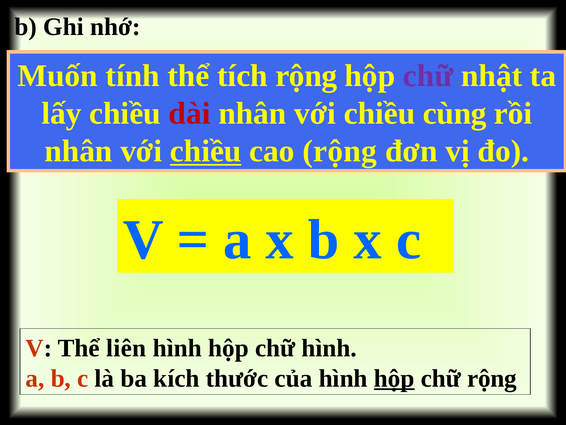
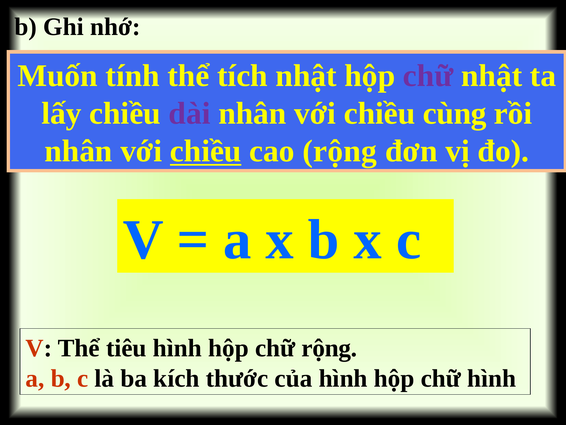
tích rộng: rộng -> nhật (306, 76)
dài colour: red -> purple (190, 113)
liên: liên -> tiêu (126, 348)
chữ hình: hình -> rộng (329, 348)
hộp underline: present -> none (394, 378)
chữ rộng: rộng -> hình (492, 378)
